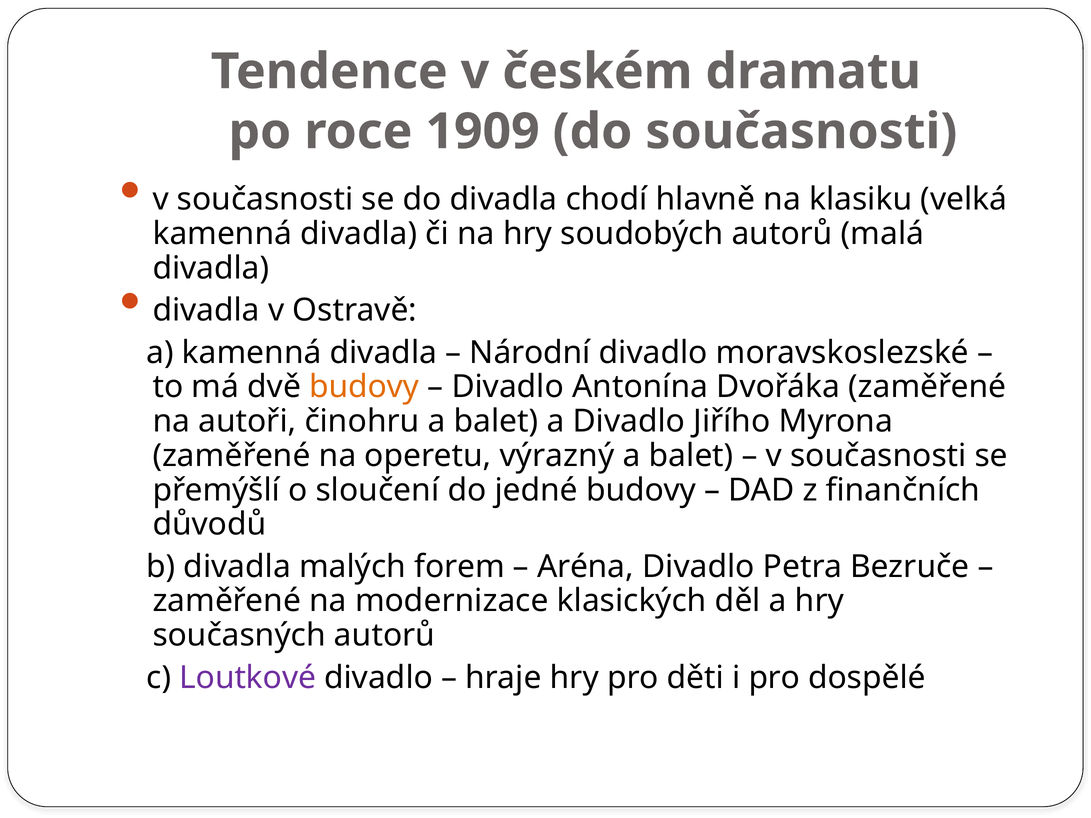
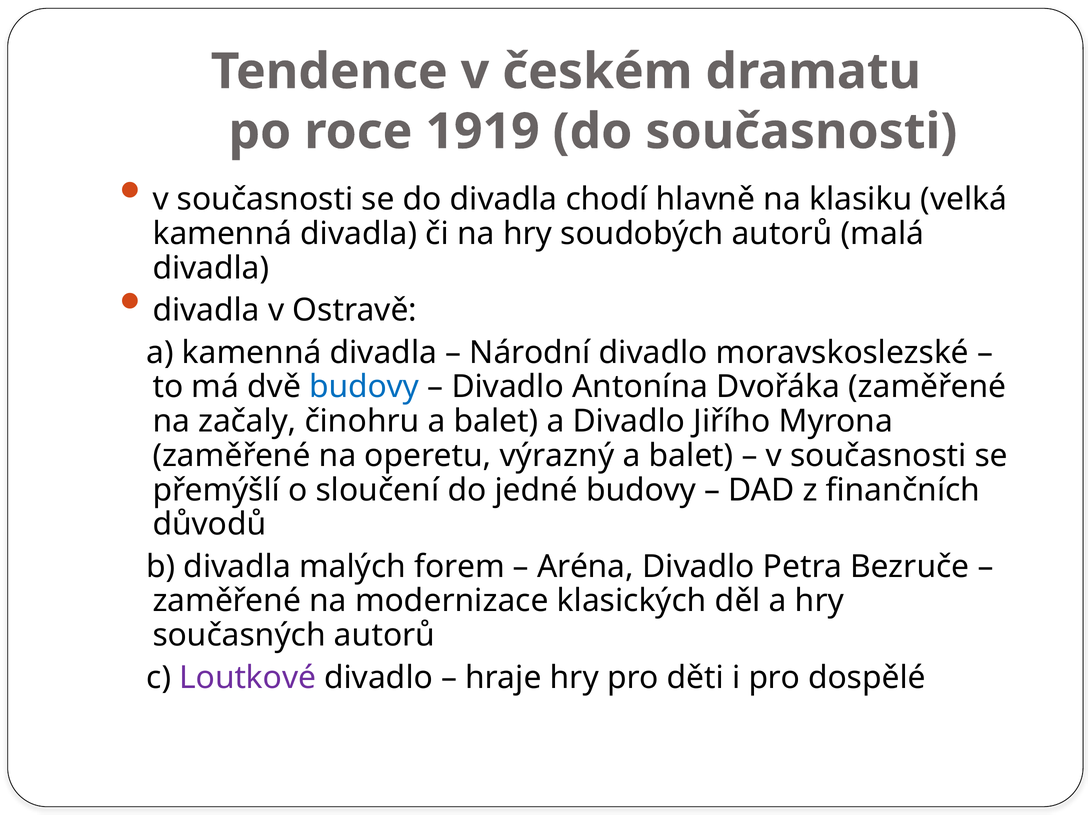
1909: 1909 -> 1919 (483, 132)
budovy colour: orange -> blue (364, 387)
autoři: autoři -> začaly (247, 421)
